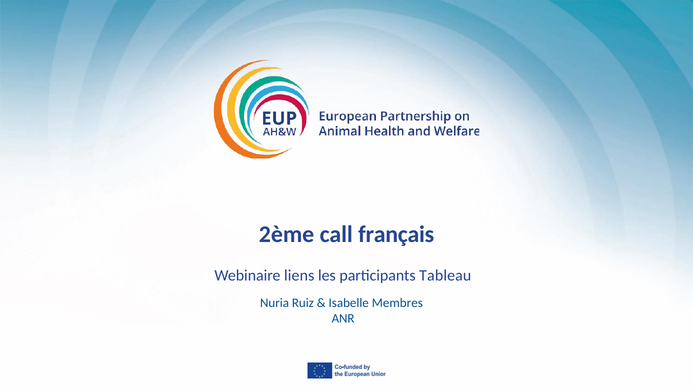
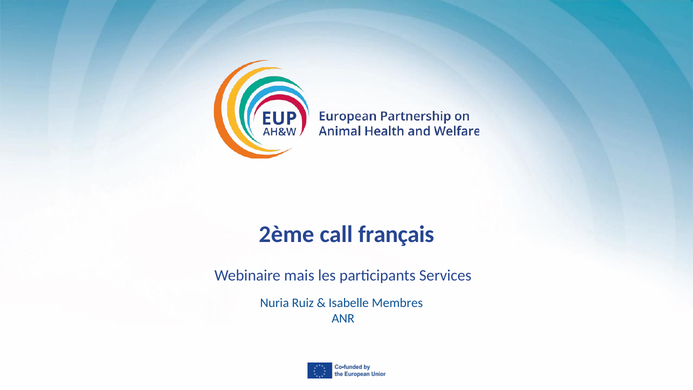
liens: liens -> mais (299, 275)
Tableau: Tableau -> Services (445, 275)
